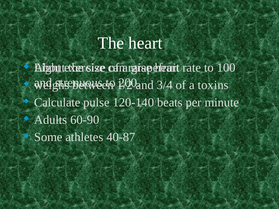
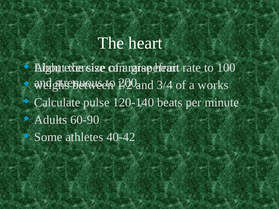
toxins: toxins -> works (213, 85)
40-87: 40-87 -> 40-42 (121, 137)
